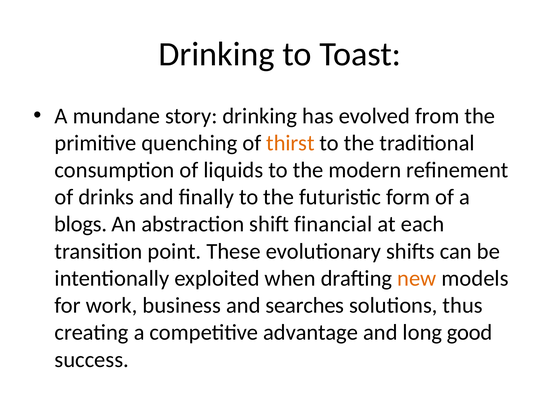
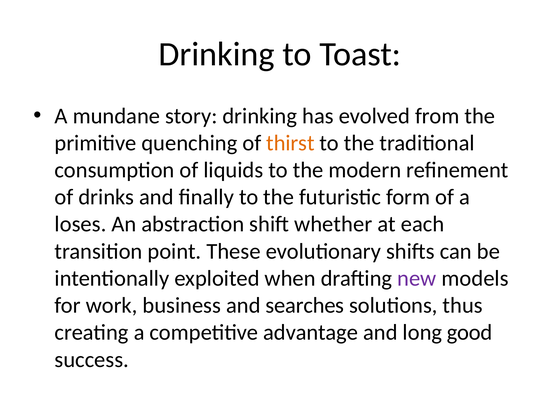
blogs: blogs -> loses (81, 224)
financial: financial -> whether (333, 224)
new colour: orange -> purple (417, 278)
